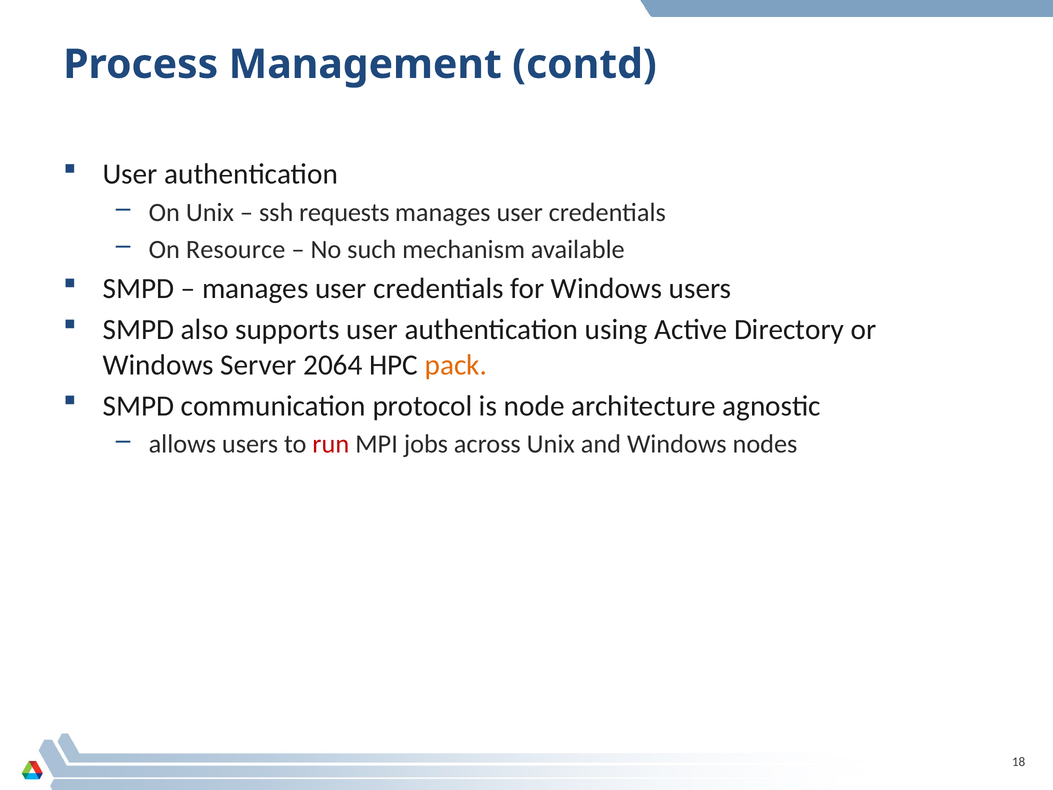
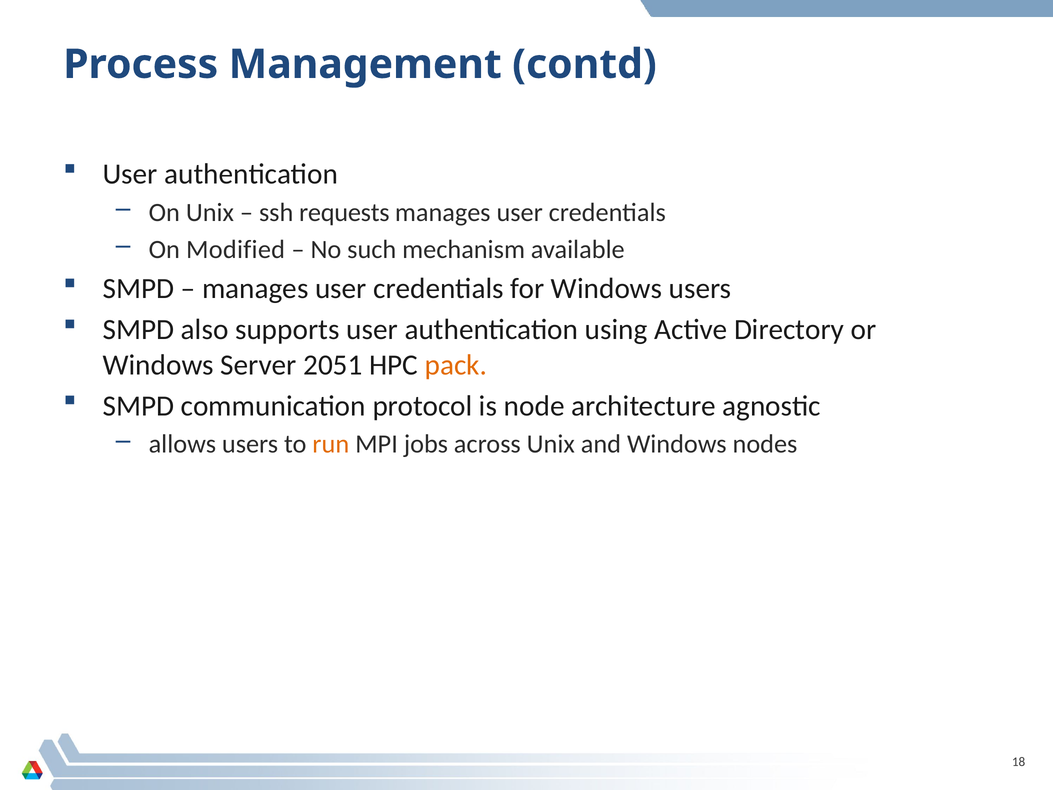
Resource: Resource -> Modified (236, 249)
2064: 2064 -> 2051 (333, 365)
run colour: red -> orange (331, 444)
